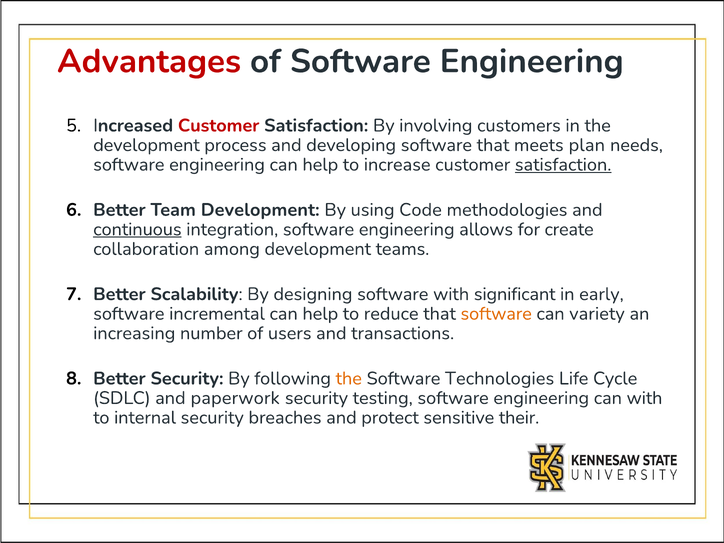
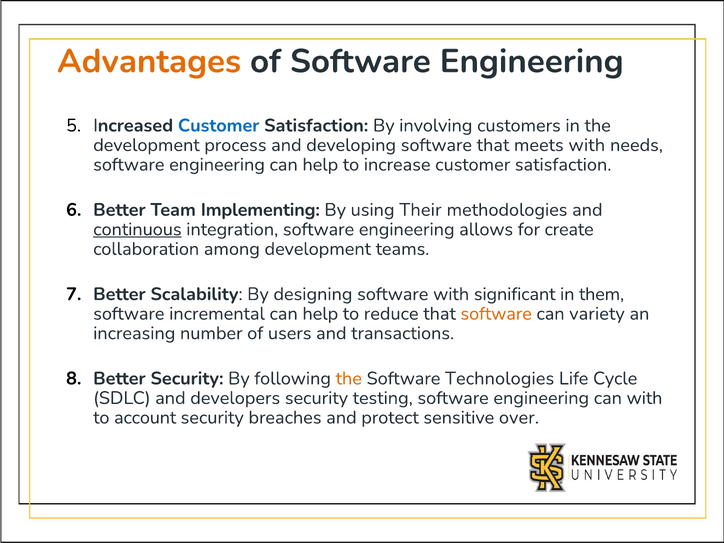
Advantages colour: red -> orange (149, 61)
Customer colour: red -> blue (219, 125)
meets plan: plan -> with (587, 145)
satisfaction underline: present -> none (563, 165)
Team Development: Development -> Implementing (260, 210)
Code: Code -> Their (420, 210)
early: early -> them (602, 294)
paperwork: paperwork -> developers (235, 398)
internal: internal -> account (145, 418)
their: their -> over (519, 418)
